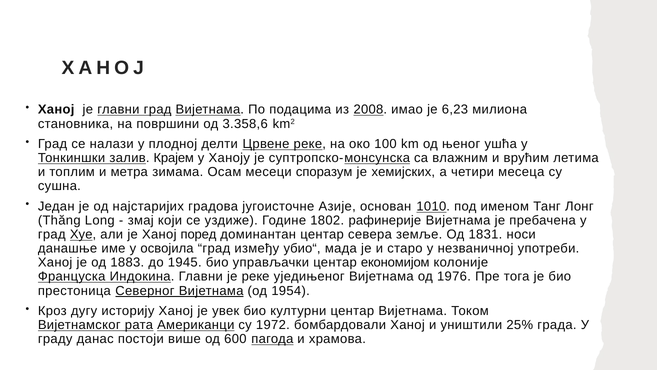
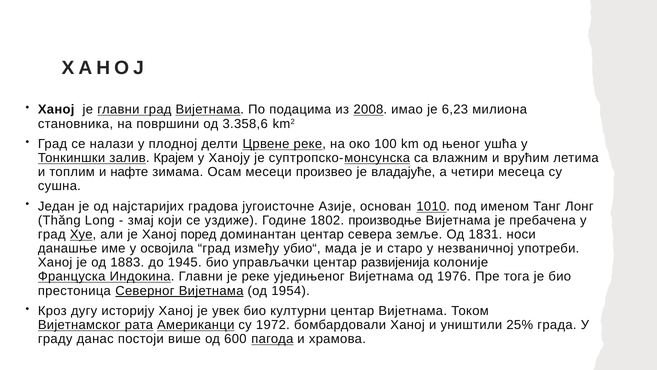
метра: метра -> нафте (129, 172)
споразум: споразум -> произвео (324, 172)
хемијских: хемијских -> владајуће (403, 172)
рафинерије: рафинерије -> производње (385, 220)
економијом: економијом -> развијенија (395, 262)
